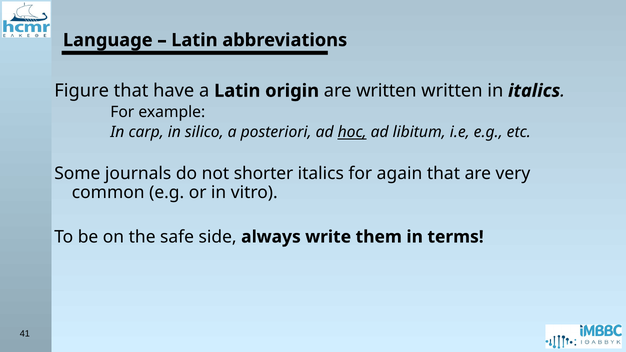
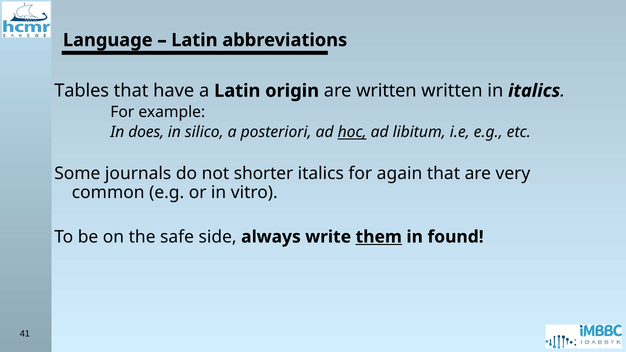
Figure: Figure -> Tables (82, 91)
carp: carp -> does (146, 132)
them underline: none -> present (379, 237)
terms: terms -> found (456, 237)
